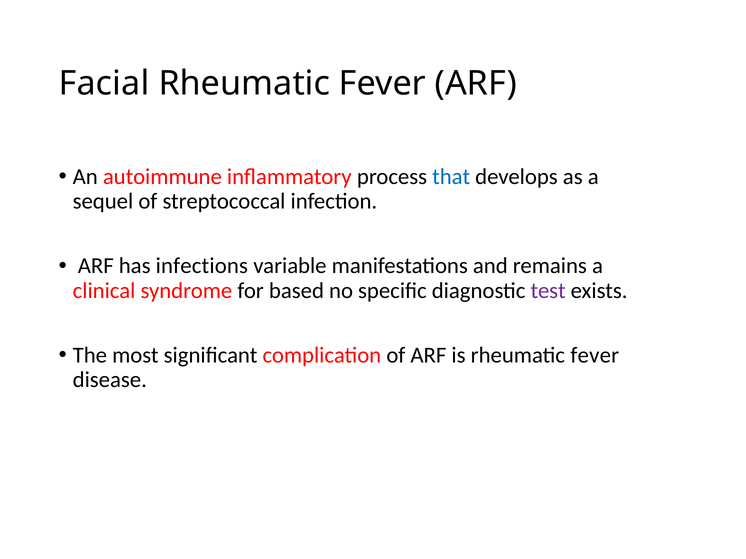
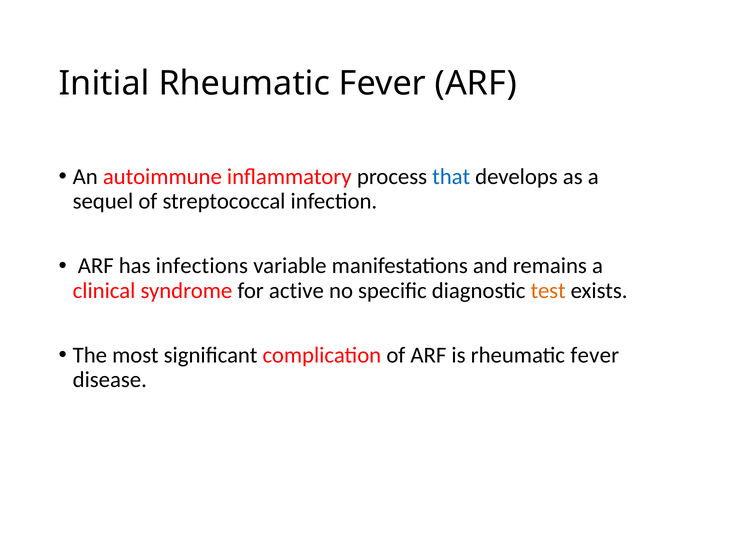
Facial: Facial -> Initial (104, 84)
based: based -> active (296, 291)
test colour: purple -> orange (548, 291)
